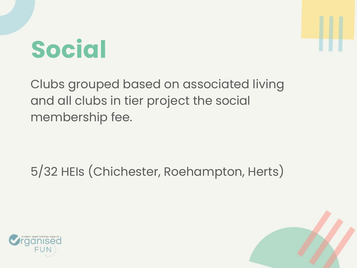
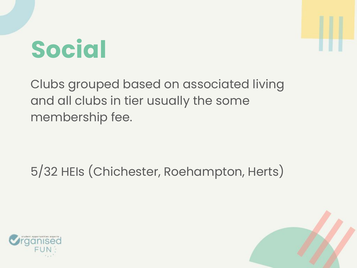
project: project -> usually (168, 101)
the social: social -> some (233, 101)
